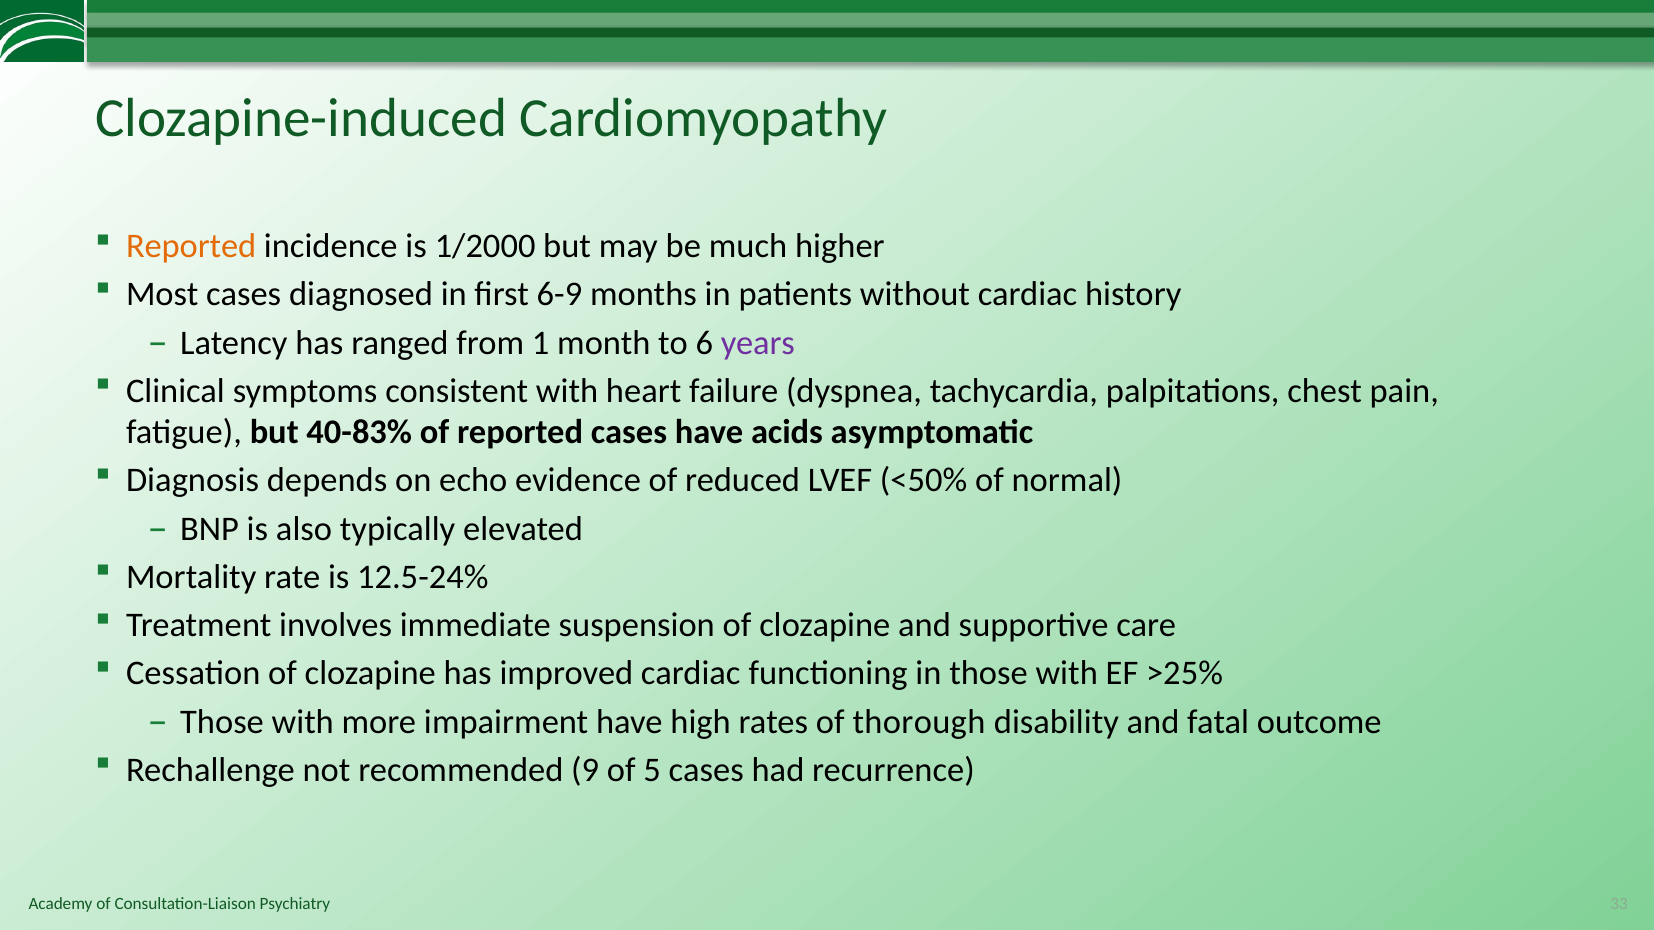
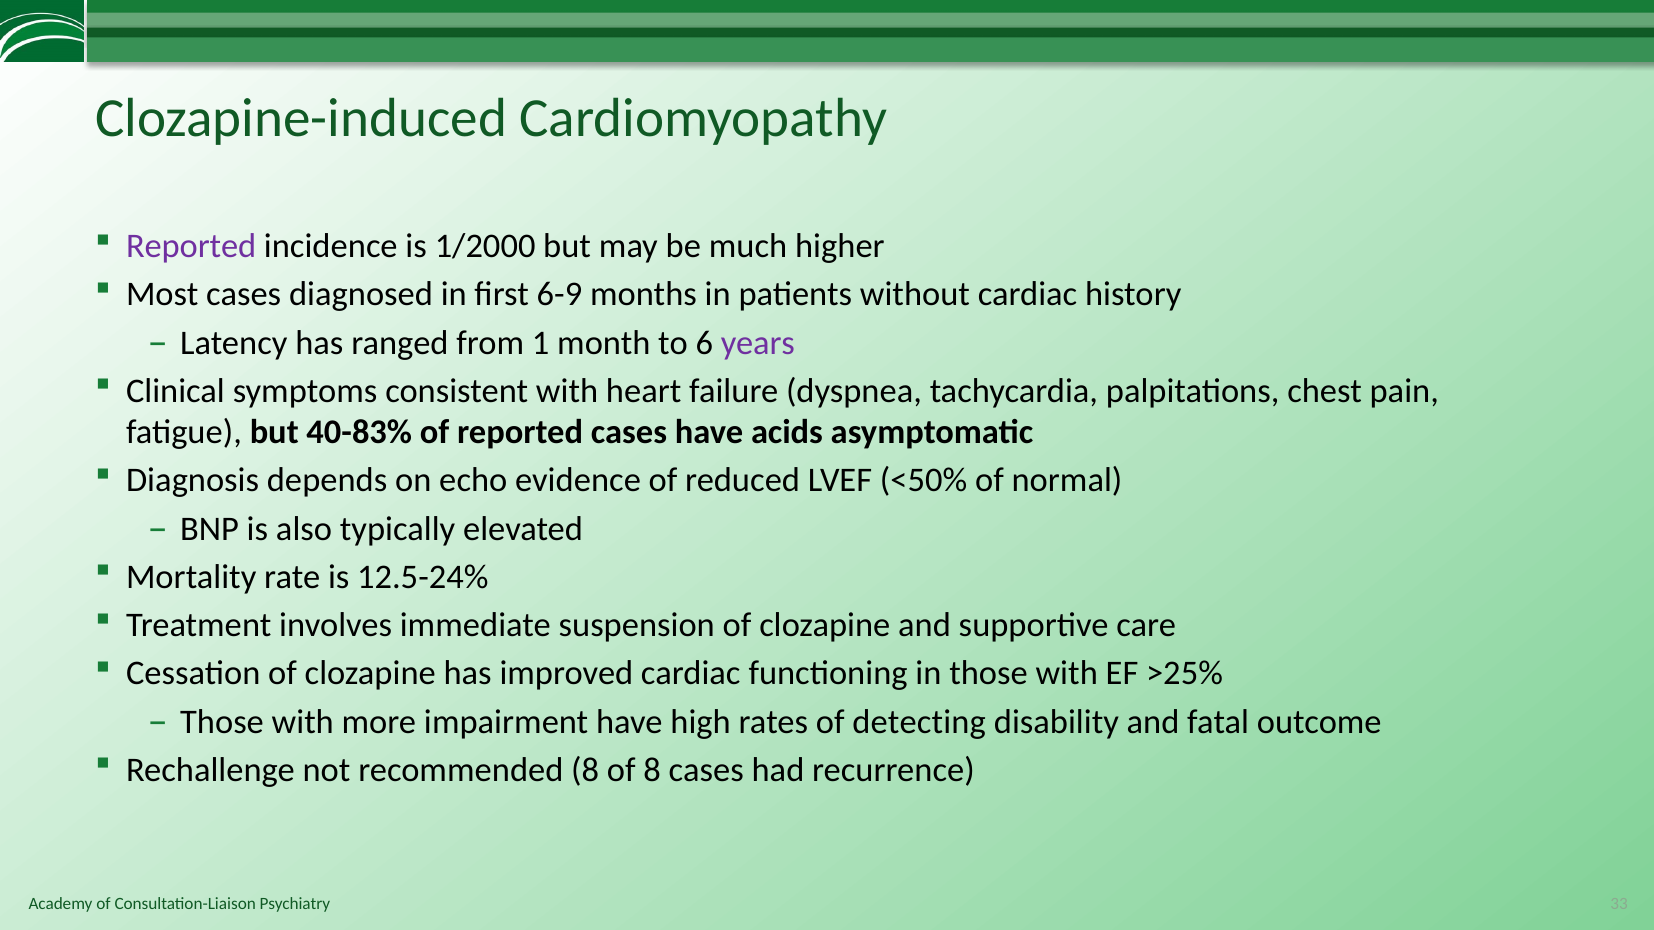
Reported colour: orange -> purple (191, 246)
thorough: thorough -> detecting (919, 722)
recommended 9: 9 -> 8 (585, 770)
of 5: 5 -> 8 (652, 770)
